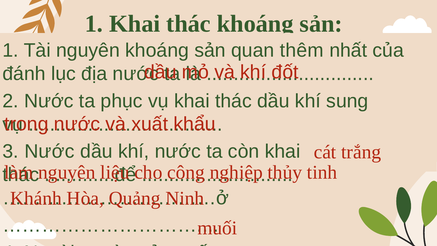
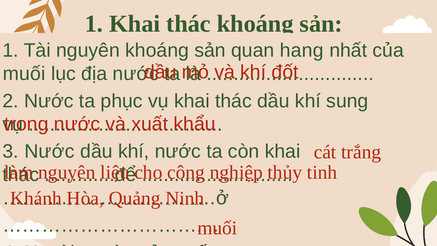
thêm: thêm -> hang (302, 50)
đánh: đánh -> muối (24, 74)
